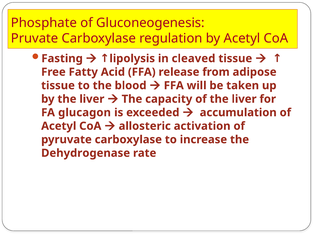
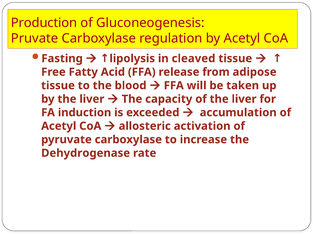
Phosphate: Phosphate -> Production (44, 23)
glucagon: glucagon -> induction (85, 113)
